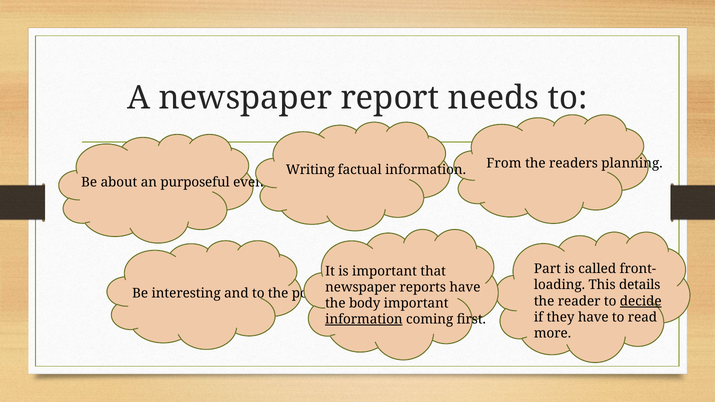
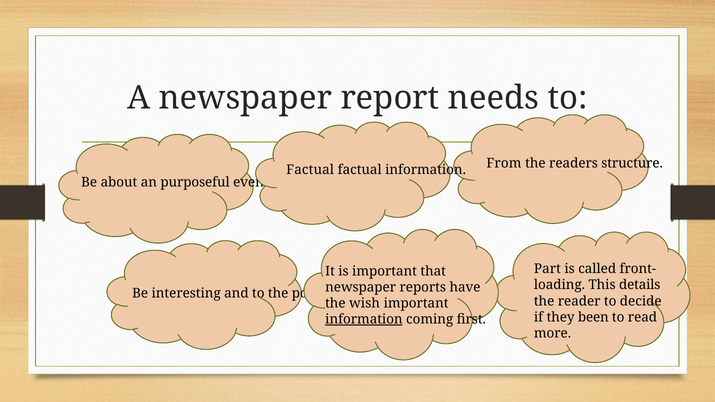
planning: planning -> structure (632, 164)
Writing: Writing -> Factual (310, 170)
decide underline: present -> none (641, 301)
body: body -> wish (365, 303)
they have: have -> been (593, 317)
